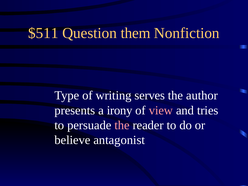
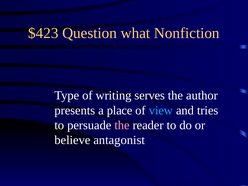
$511: $511 -> $423 (43, 33)
them: them -> what (135, 33)
irony: irony -> place (120, 110)
view colour: pink -> light blue (161, 110)
